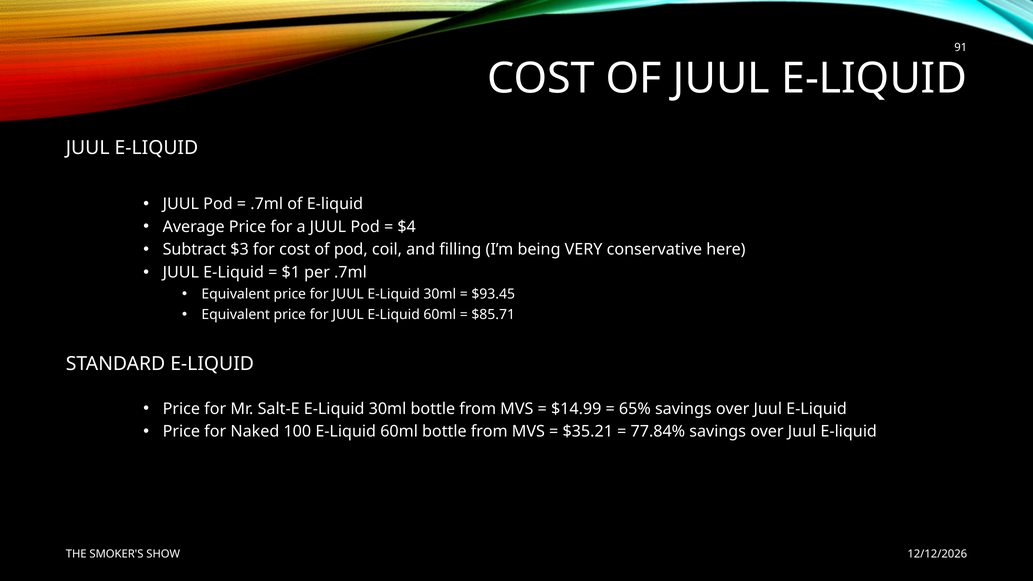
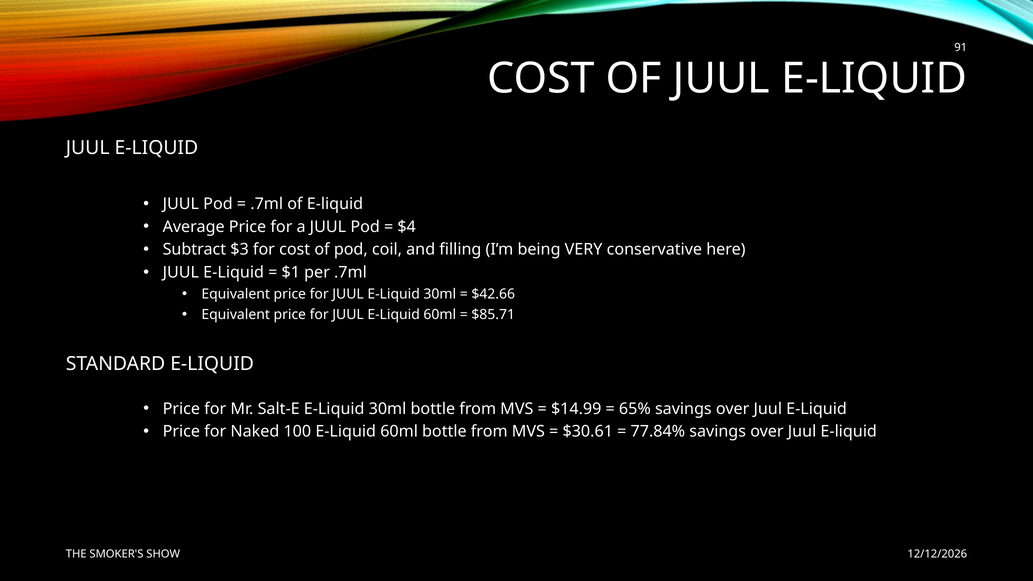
$93.45: $93.45 -> $42.66 (493, 294)
$35.21: $35.21 -> $30.61 (588, 432)
